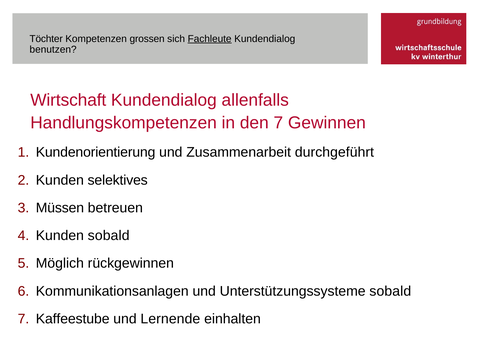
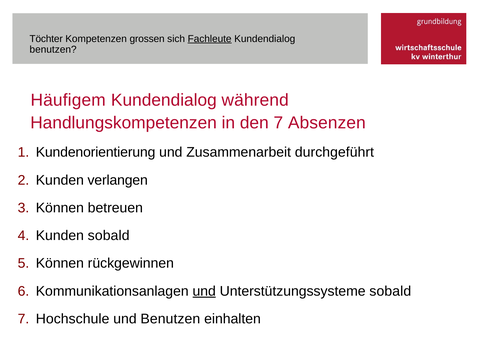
Wirtschaft: Wirtschaft -> Häufigem (68, 100)
allenfalls: allenfalls -> während (255, 100)
Gewinnen: Gewinnen -> Absenzen (327, 123)
selektives: selektives -> verlangen (118, 180)
Müssen: Müssen -> Können (60, 208)
Möglich: Möglich -> Können (60, 264)
und underline: none -> present (204, 291)
Kaffeestube: Kaffeestube -> Hochschule (73, 319)
und Lernende: Lernende -> Benutzen (170, 319)
